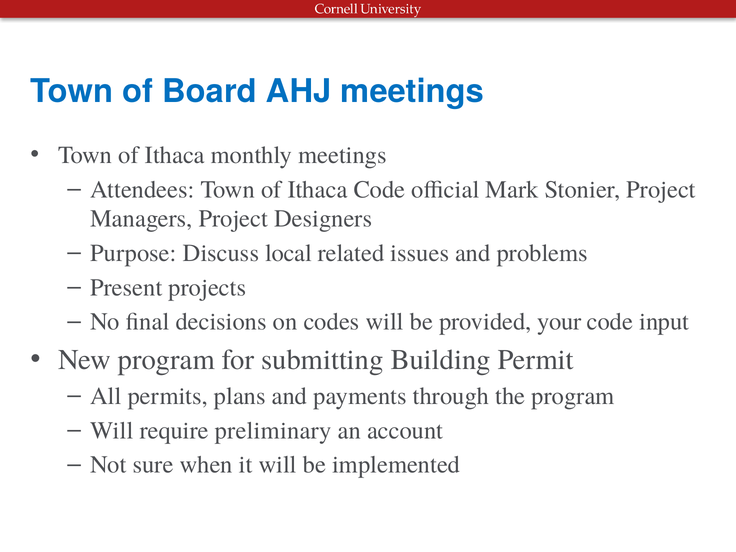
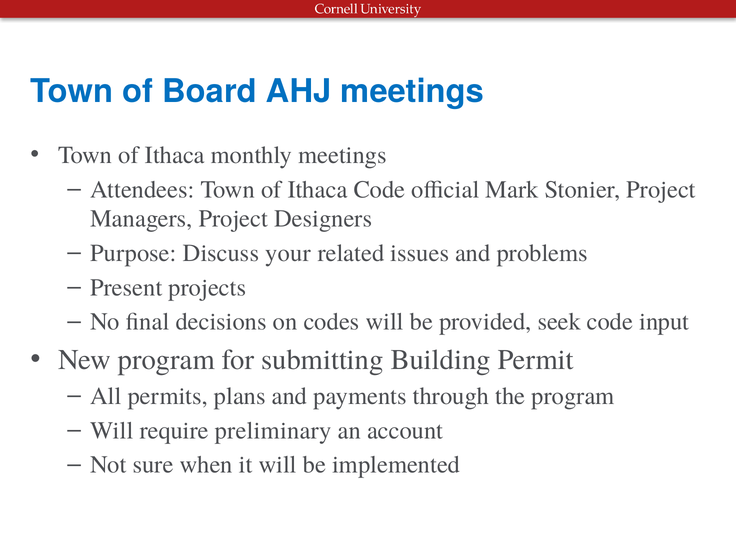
local: local -> your (288, 253)
your: your -> seek (559, 322)
